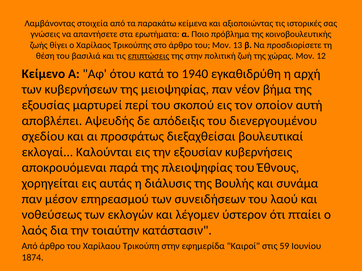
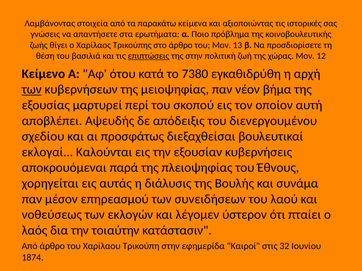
1940: 1940 -> 7380 (195, 74)
των underline: none -> present (32, 90)
59: 59 -> 32 (284, 246)
